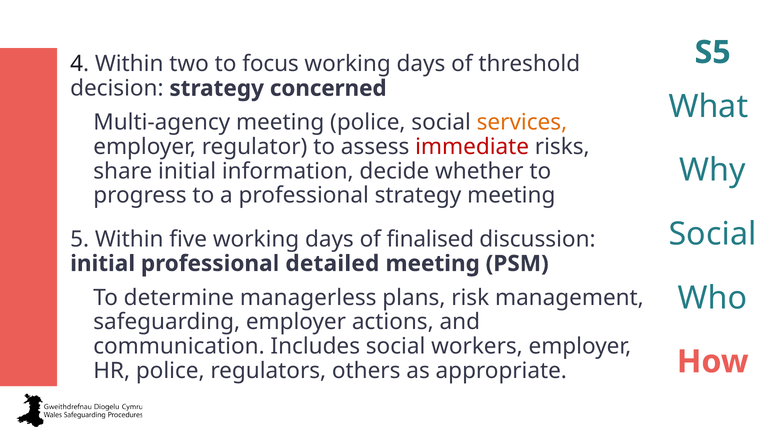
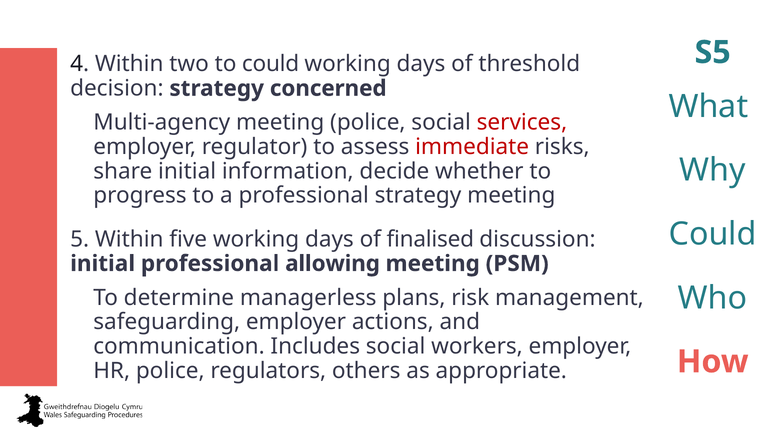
to focus: focus -> could (271, 64)
services colour: orange -> red (522, 122)
Social: Social -> Could (713, 234)
detailed: detailed -> allowing (333, 264)
